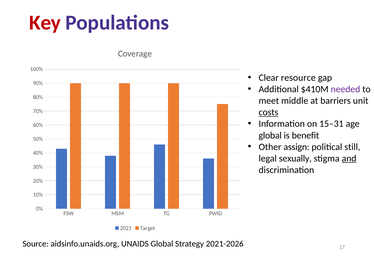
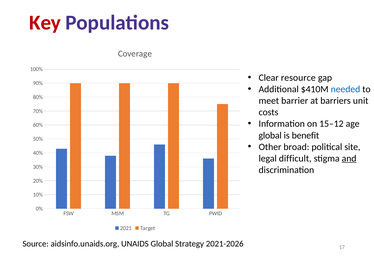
needed colour: purple -> blue (345, 89)
middle: middle -> barrier (295, 101)
costs underline: present -> none (268, 112)
15–31: 15–31 -> 15–12 (331, 124)
assign: assign -> broad (296, 147)
still: still -> site (352, 147)
sexually: sexually -> difficult (295, 158)
